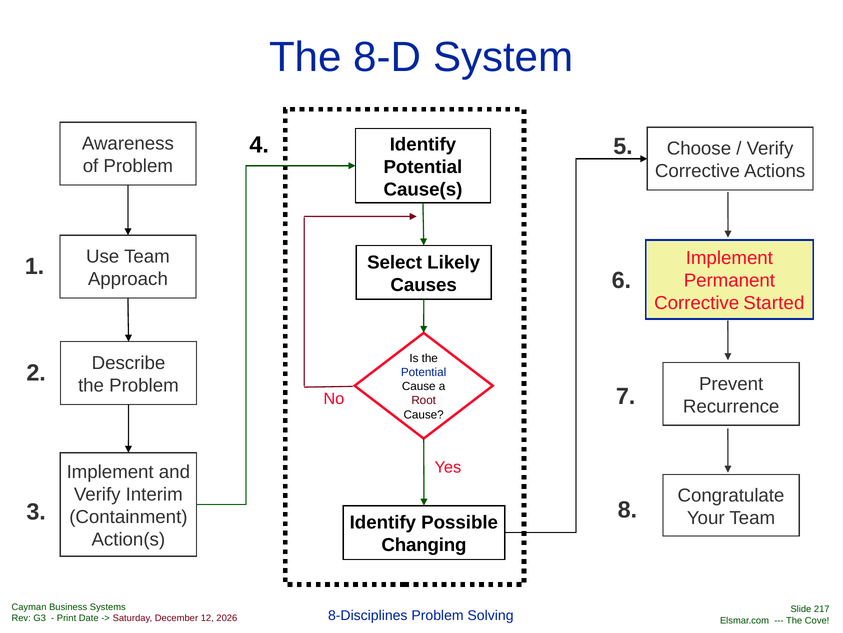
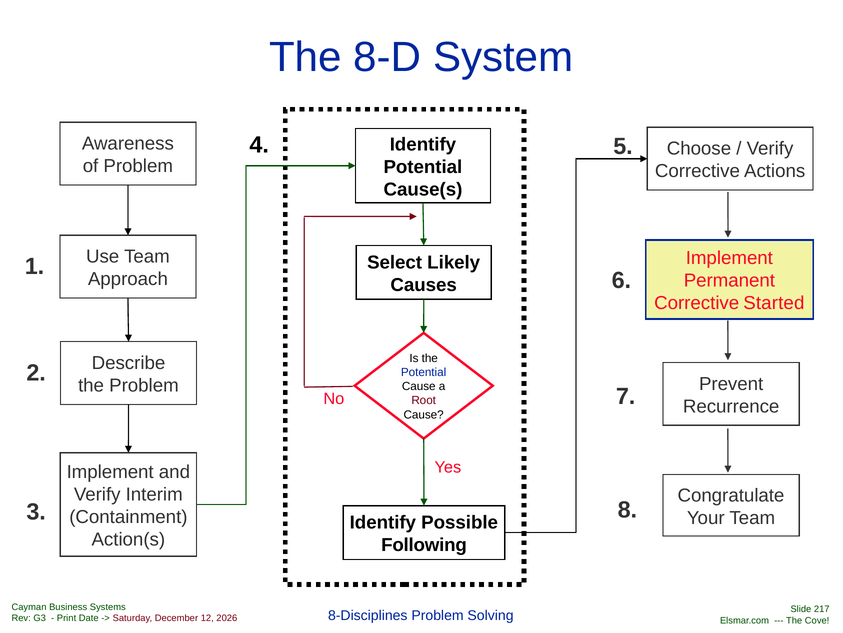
Changing: Changing -> Following (424, 545)
